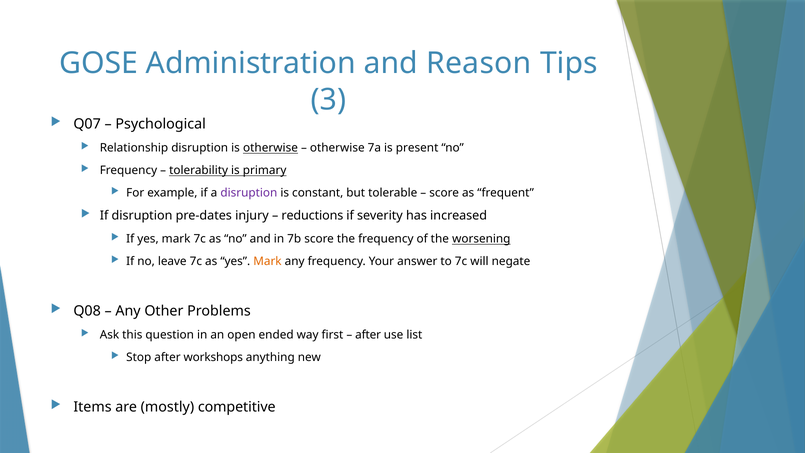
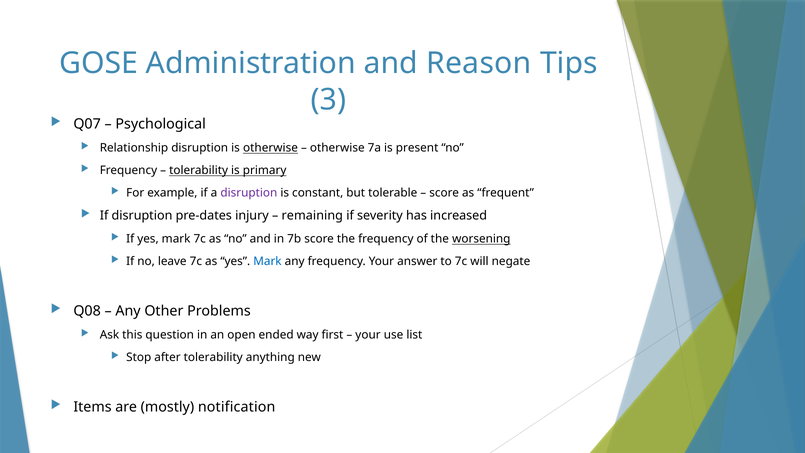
reductions: reductions -> remaining (312, 216)
Mark colour: orange -> blue (267, 261)
after: after -> your (368, 335)
after workshops: workshops -> tolerability (213, 357)
competitive: competitive -> notification (237, 407)
